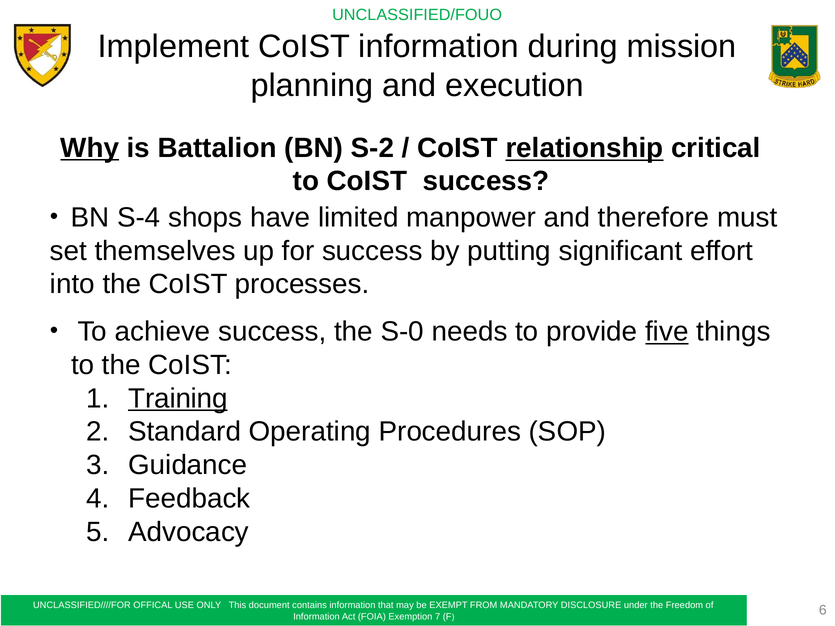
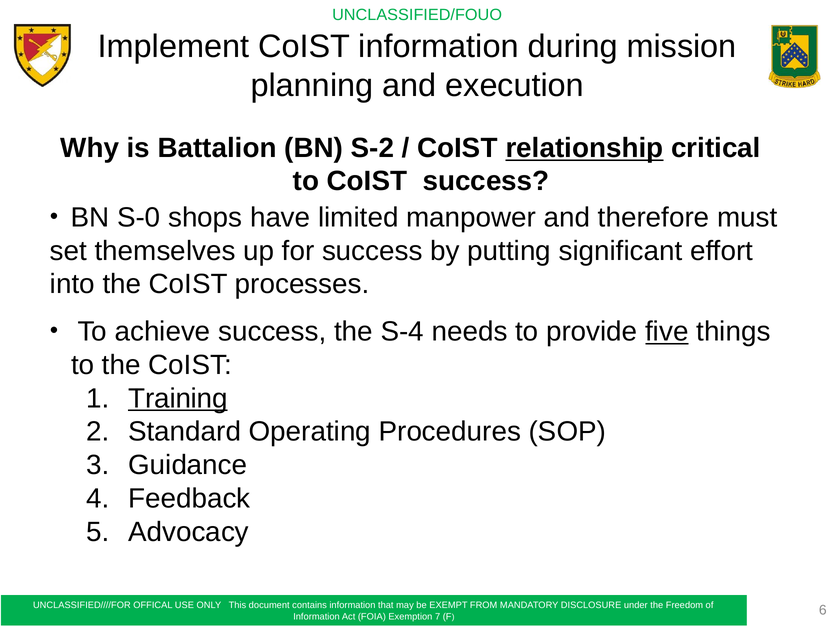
Why underline: present -> none (90, 148)
S-4: S-4 -> S-0 (139, 218)
S-0: S-0 -> S-4 (402, 332)
